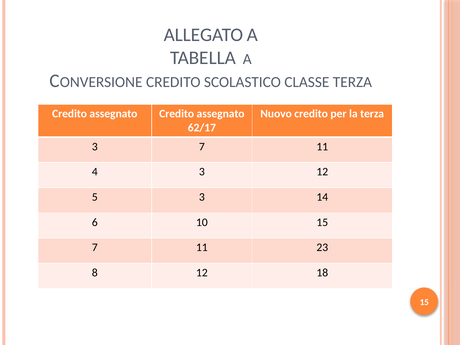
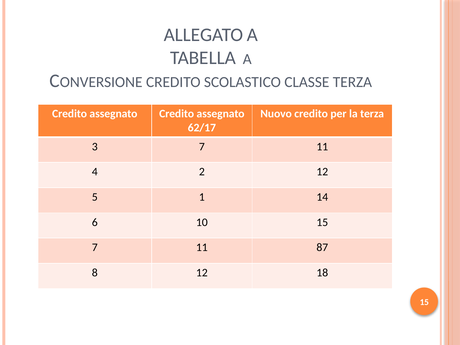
4 3: 3 -> 2 (202, 172)
5 3: 3 -> 1 (202, 197)
23: 23 -> 87 (322, 247)
